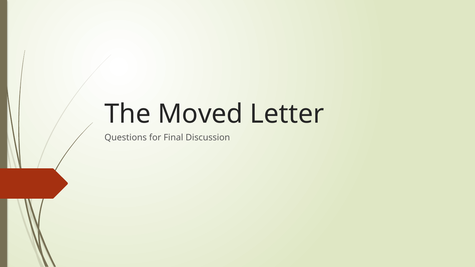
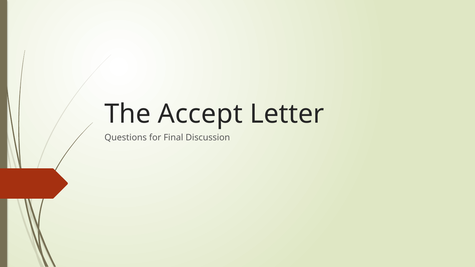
Moved: Moved -> Accept (200, 114)
